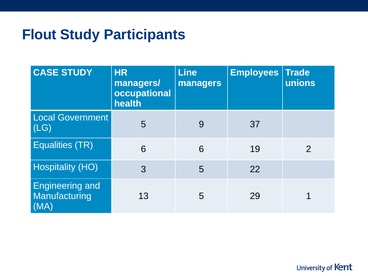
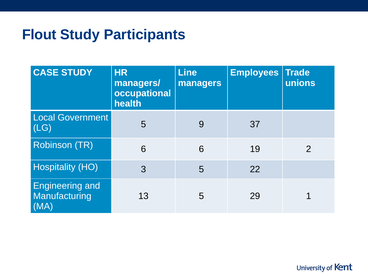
Equalities: Equalities -> Robinson (53, 145)
